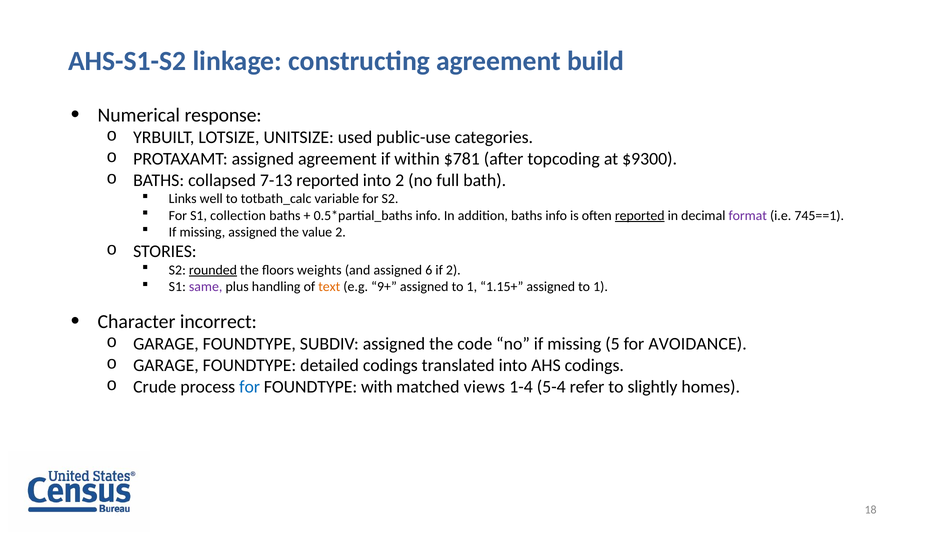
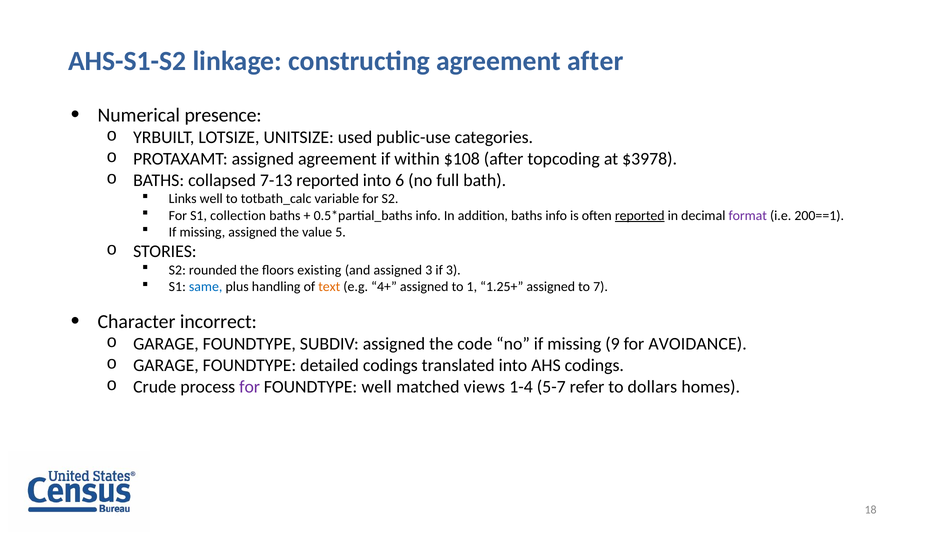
agreement build: build -> after (595, 61)
response: response -> presence (223, 115)
$781: $781 -> $108 (462, 159)
$9300: $9300 -> $3978 (650, 159)
into 2: 2 -> 6 (400, 180)
745==1: 745==1 -> 200==1 (819, 215)
value 2: 2 -> 5 (341, 232)
rounded underline: present -> none (213, 270)
weights: weights -> existing (319, 270)
assigned 6: 6 -> 3 (429, 270)
if 2: 2 -> 3 (453, 270)
same colour: purple -> blue (206, 287)
9+: 9+ -> 4+ (384, 287)
1.15+: 1.15+ -> 1.25+ (502, 287)
1: 1 -> 7 (601, 287)
5: 5 -> 9 (612, 344)
for colour: blue -> purple (250, 387)
FOUNDTYPE with: with -> well (377, 387)
5-4: 5-4 -> 5-7 (551, 387)
slightly: slightly -> dollars (652, 387)
